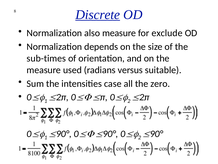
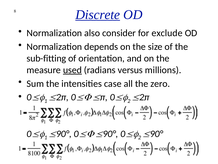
also measure: measure -> consider (119, 33)
sub-times: sub-times -> sub-fitting (46, 58)
used underline: none -> present (72, 70)
suitable: suitable -> millions (163, 70)
